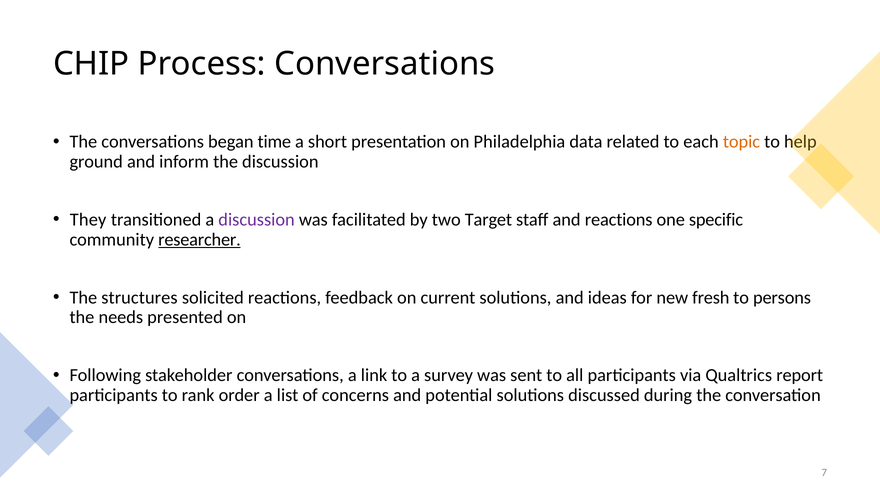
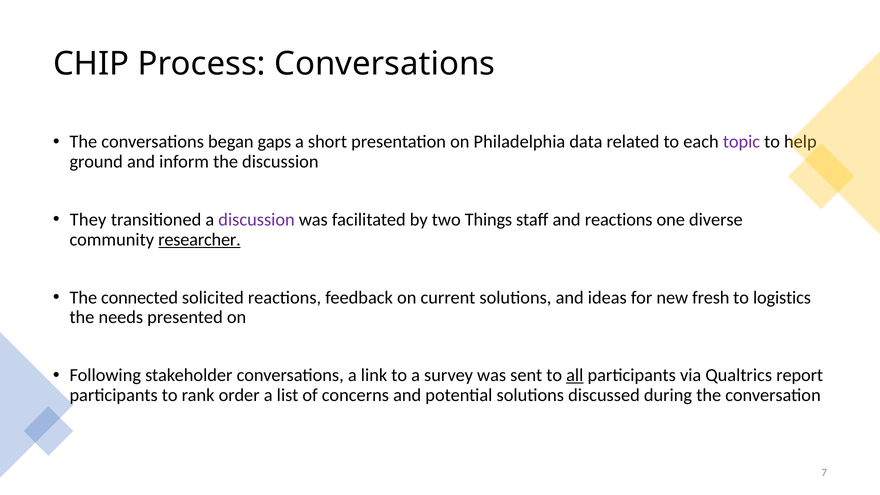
time: time -> gaps (274, 142)
topic colour: orange -> purple (742, 142)
Target: Target -> Things (488, 220)
specific: specific -> diverse (716, 220)
structures: structures -> connected (140, 297)
persons: persons -> logistics (782, 297)
all underline: none -> present (575, 375)
